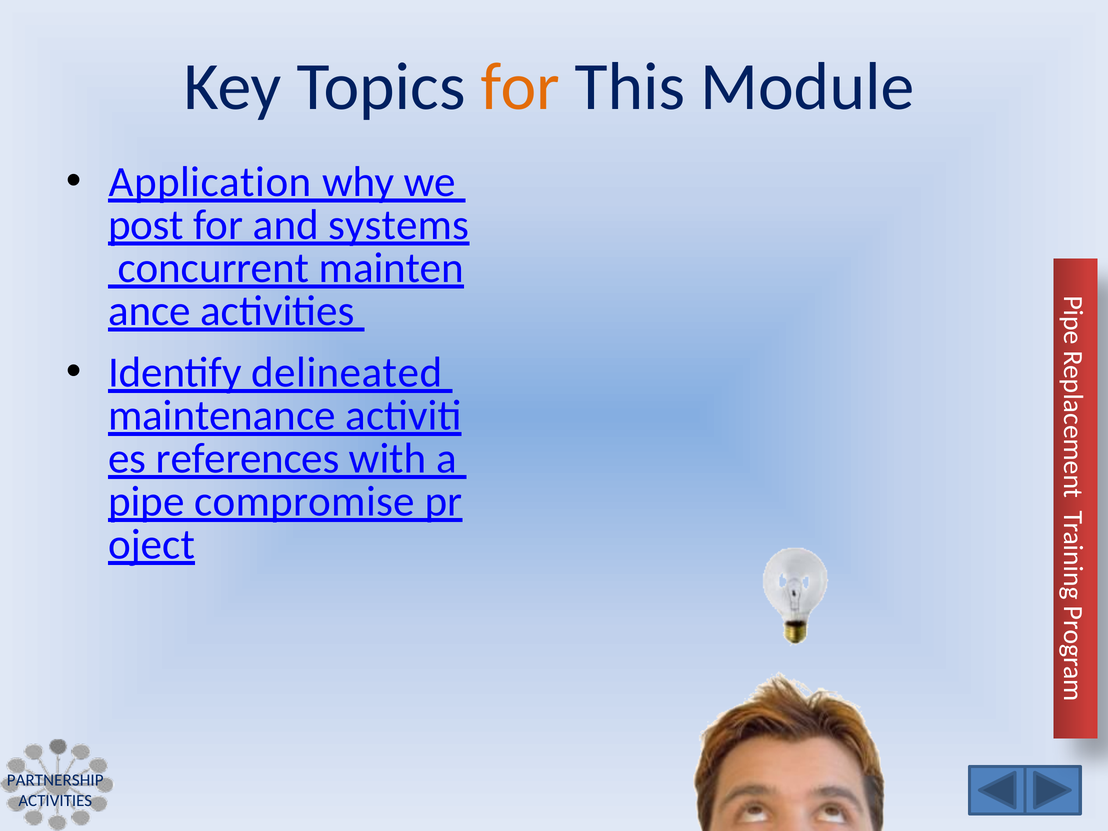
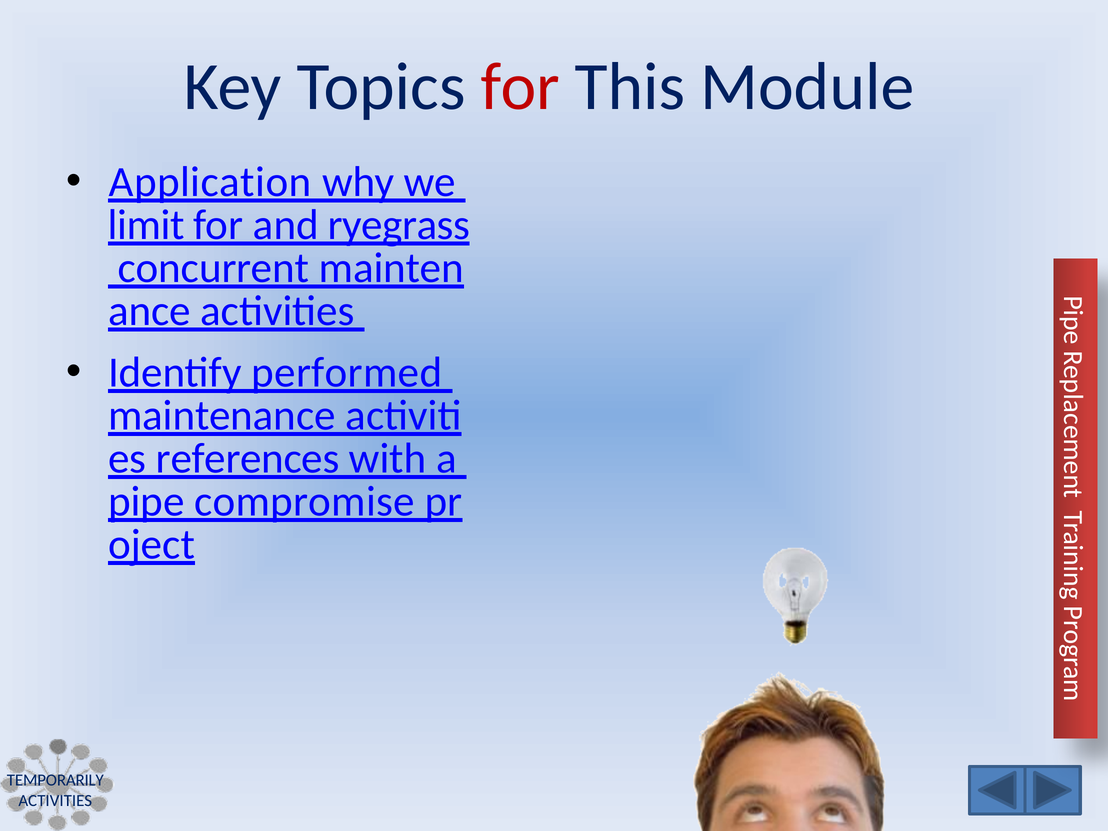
for colour: orange -> red (520, 87)
post: post -> limit (146, 225)
systems: systems -> ryegrass (399, 225)
delineated: delineated -> performed (347, 372)
PARTNERSHIP: PARTNERSHIP -> TEMPORARILY (55, 780)
